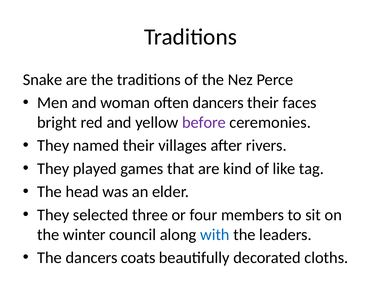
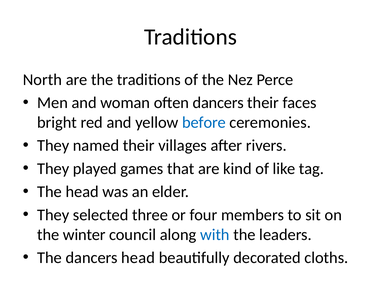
Snake: Snake -> North (42, 80)
before colour: purple -> blue (204, 122)
dancers coats: coats -> head (138, 257)
